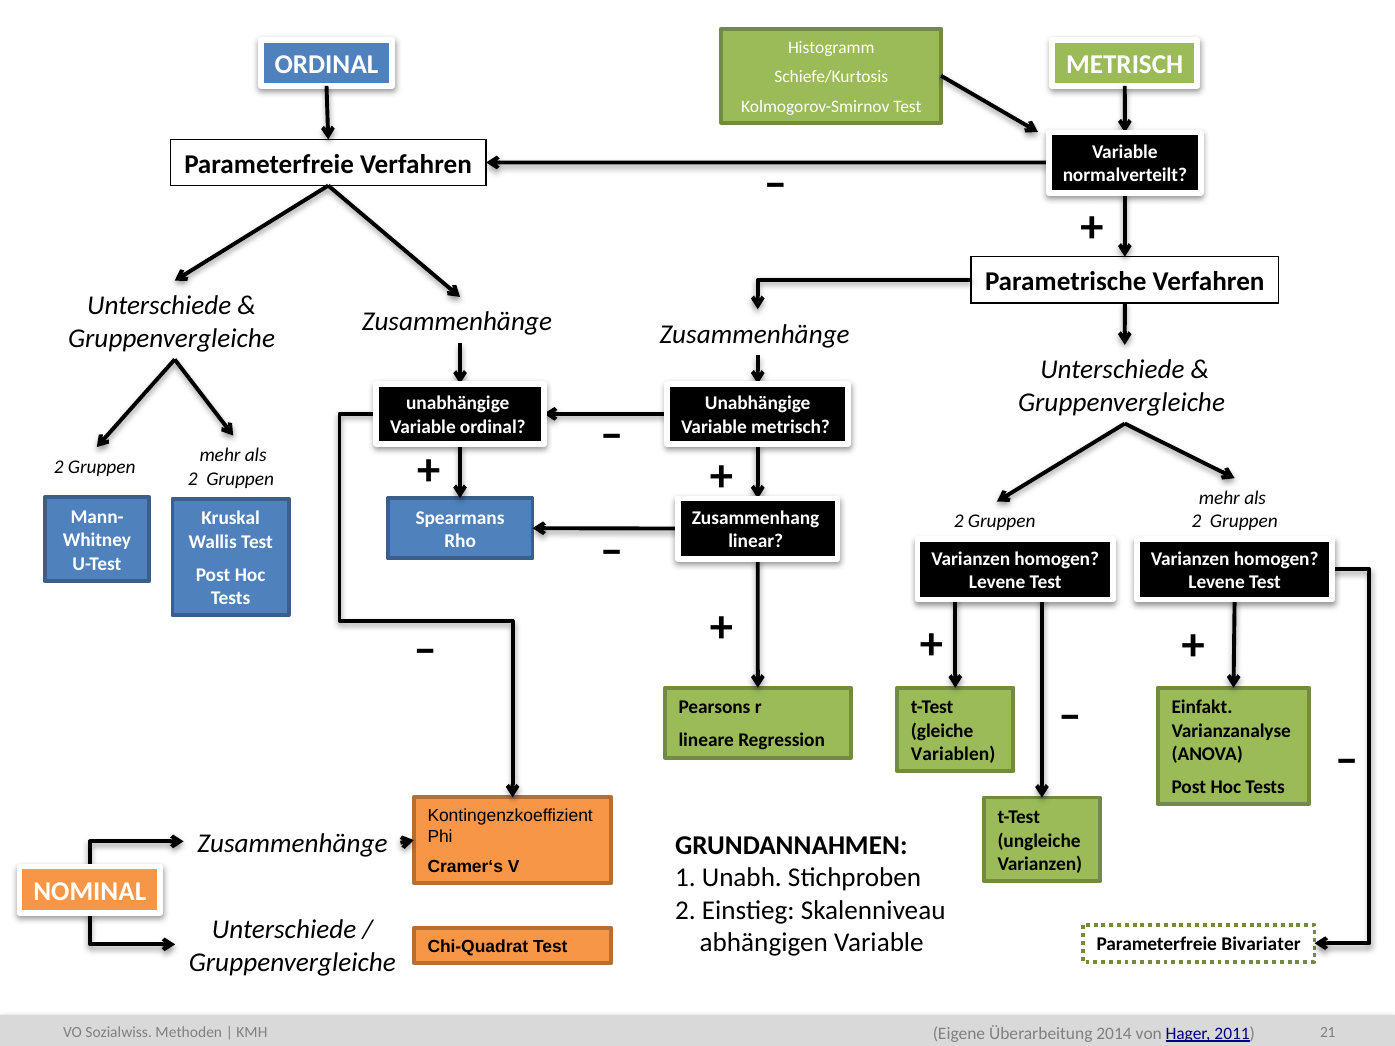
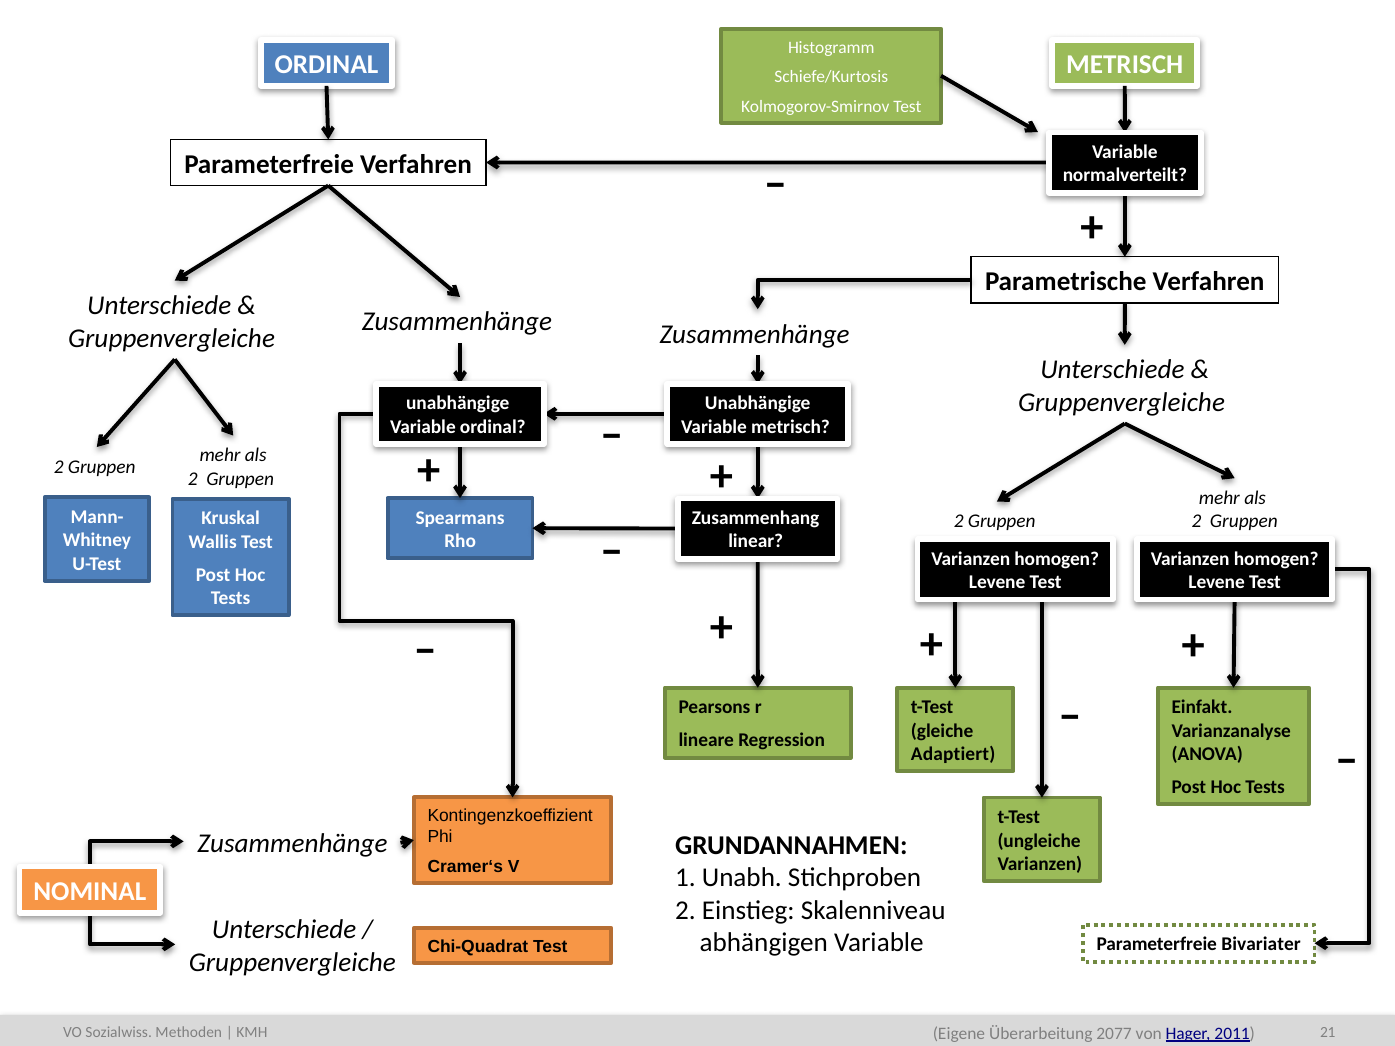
Variablen: Variablen -> Adaptiert (953, 754)
2014: 2014 -> 2077 (1114, 1034)
